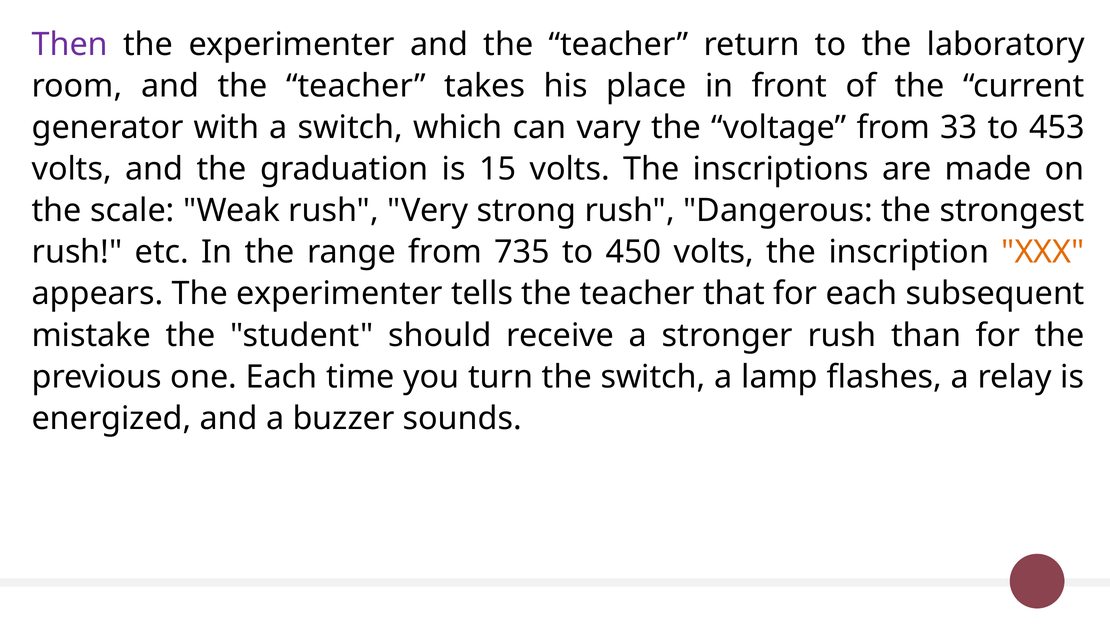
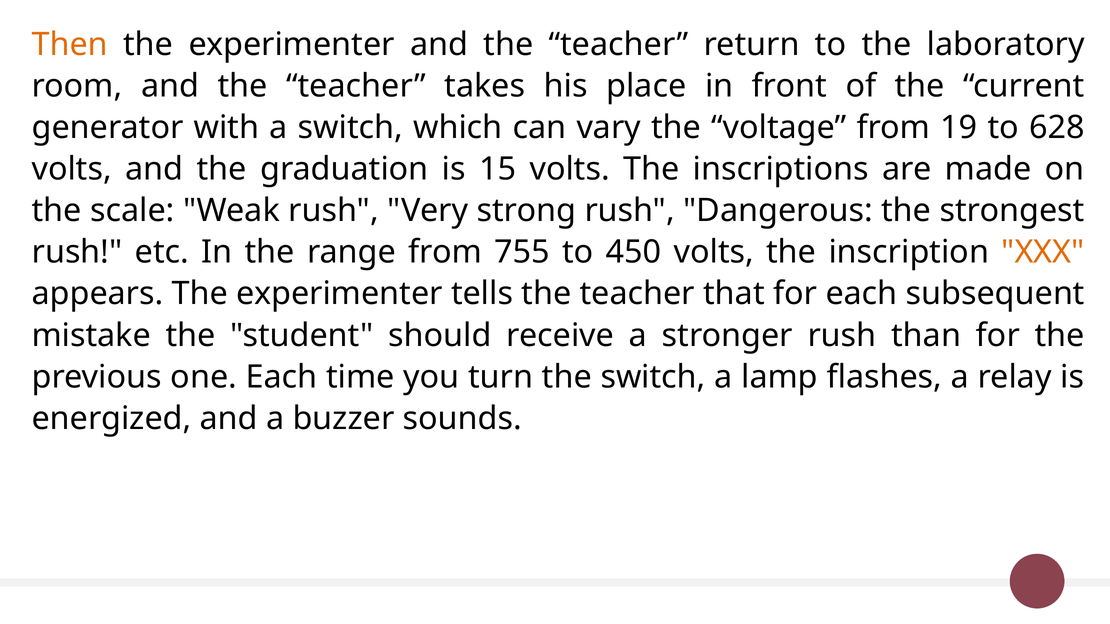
Then colour: purple -> orange (70, 44)
33: 33 -> 19 (959, 128)
453: 453 -> 628 (1057, 128)
735: 735 -> 755 (522, 252)
